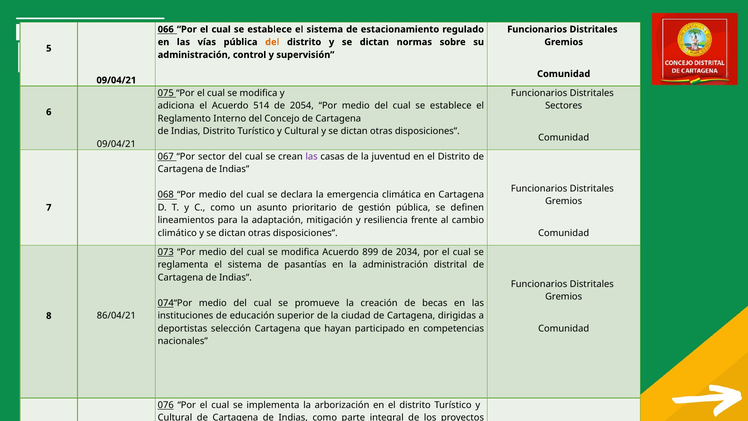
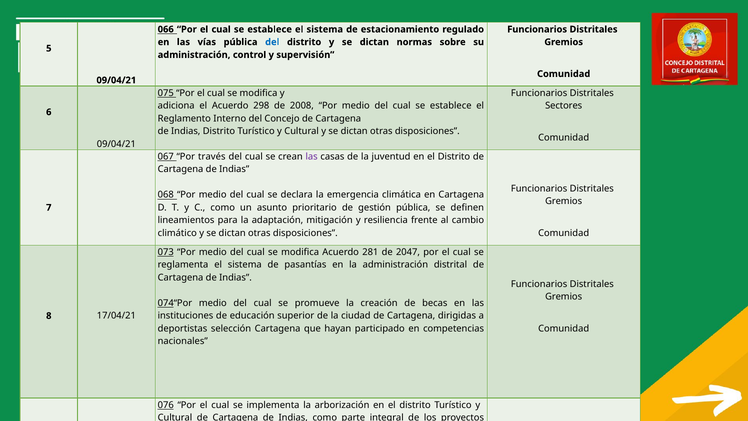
del colour: orange -> blue (272, 42)
514: 514 -> 298 (261, 106)
2054: 2054 -> 2008 (302, 106)
sector: sector -> través (212, 157)
899: 899 -> 281 (370, 252)
2034: 2034 -> 2047 (408, 252)
86/04/21: 86/04/21 -> 17/04/21 (116, 316)
